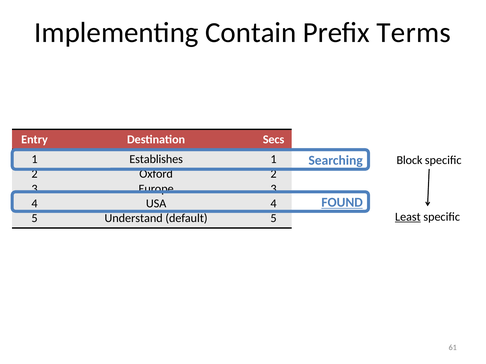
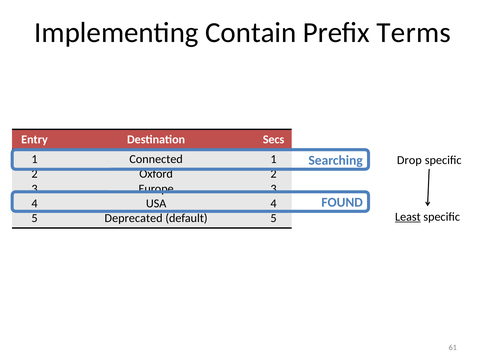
Establishes: Establishes -> Connected (156, 159)
Block: Block -> Drop (409, 160)
FOUND underline: present -> none (342, 203)
Understand: Understand -> Deprecated (134, 219)
